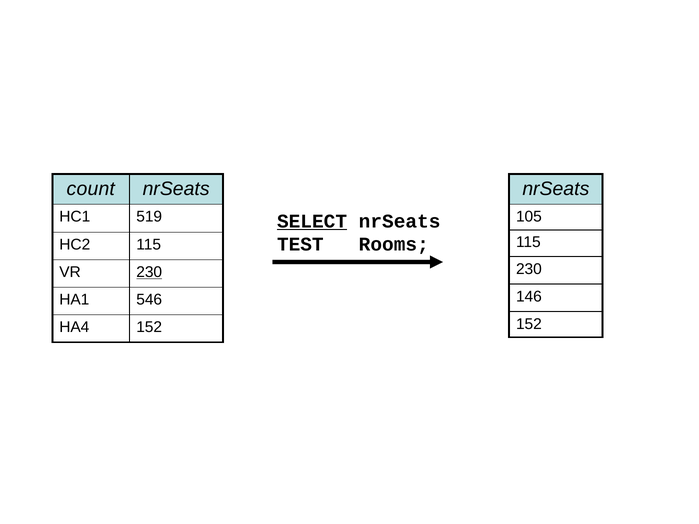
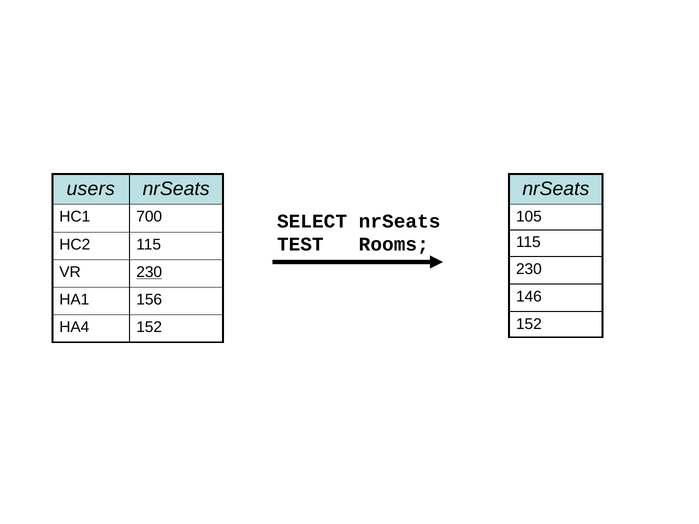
count: count -> users (91, 189)
519: 519 -> 700 (149, 217)
SELECT underline: present -> none (312, 221)
546: 546 -> 156 (149, 300)
